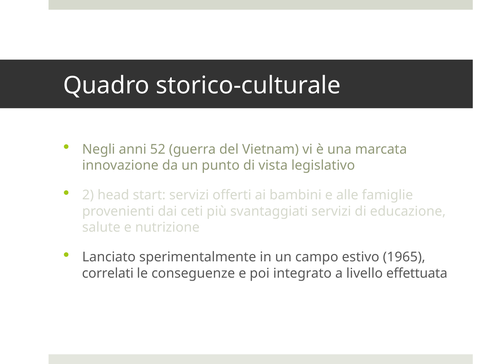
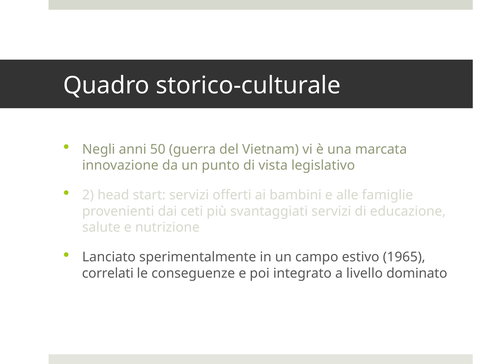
52: 52 -> 50 (158, 149)
effettuata: effettuata -> dominato (417, 273)
